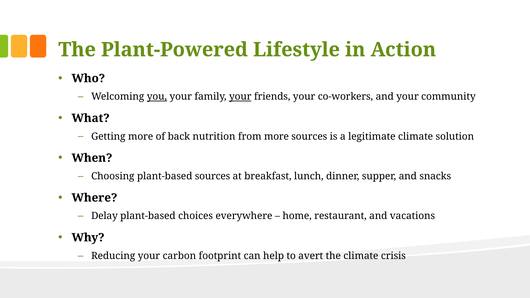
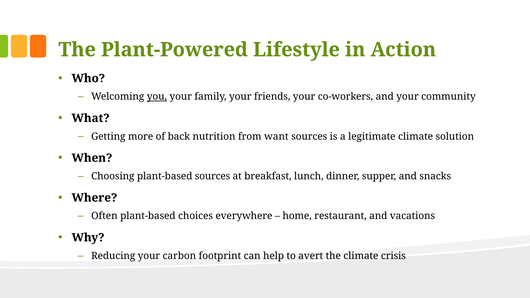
your underline: present -> none (240, 97)
from more: more -> want (276, 137)
Delay: Delay -> Often (104, 216)
